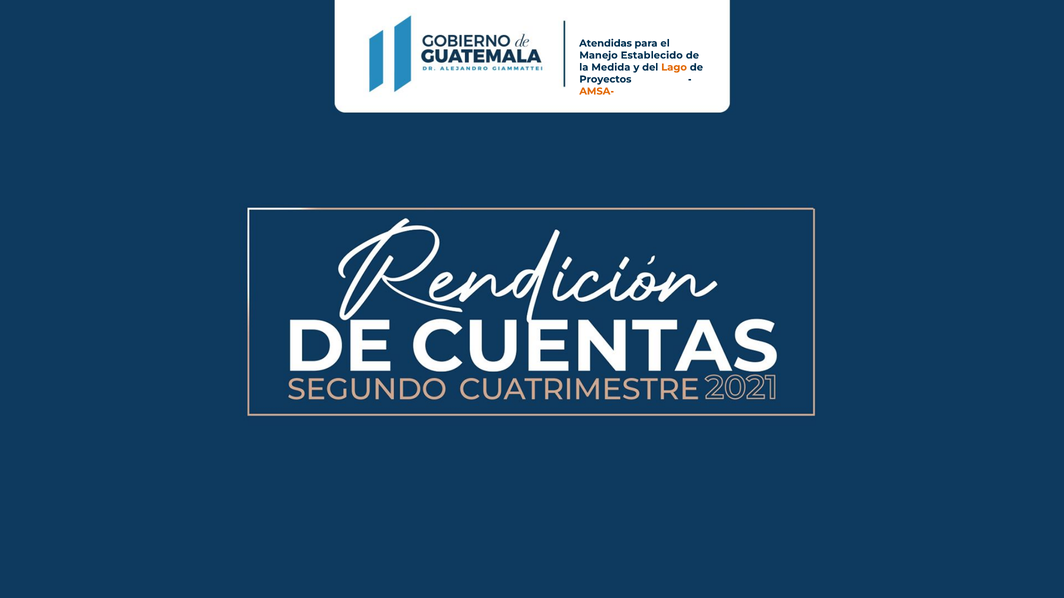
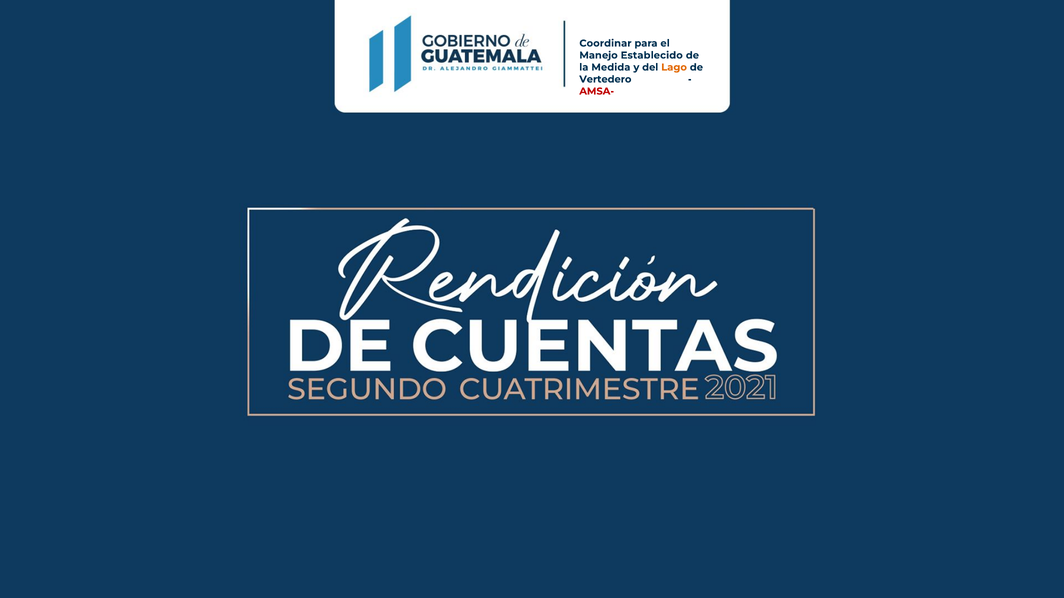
Atendidas: Atendidas -> Coordinar (605, 43)
Proyectos: Proyectos -> Vertedero (605, 79)
AMSA- colour: orange -> red (597, 91)
